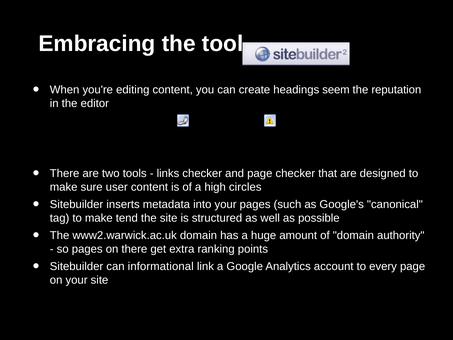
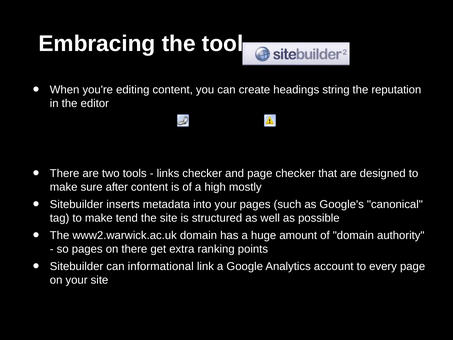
seem: seem -> string (336, 90)
user: user -> after (117, 187)
circles: circles -> mostly (245, 187)
